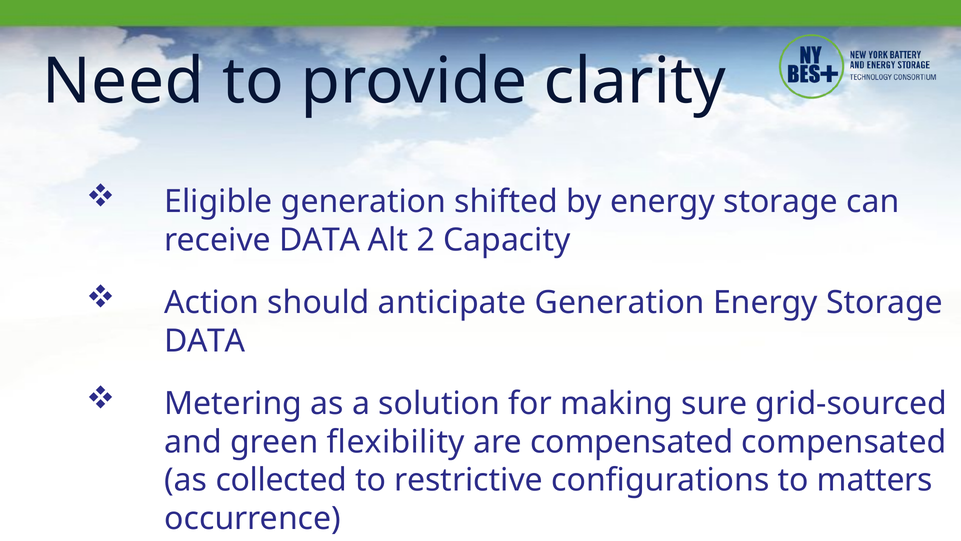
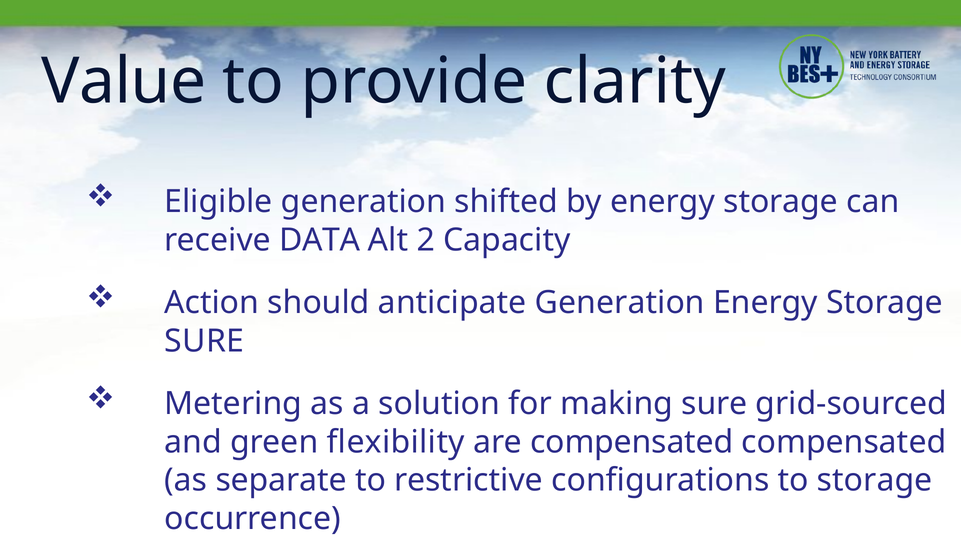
Need: Need -> Value (124, 81)
DATA: DATA -> SURE (204, 341)
collected: collected -> separate (281, 480)
to matters: matters -> storage (875, 480)
